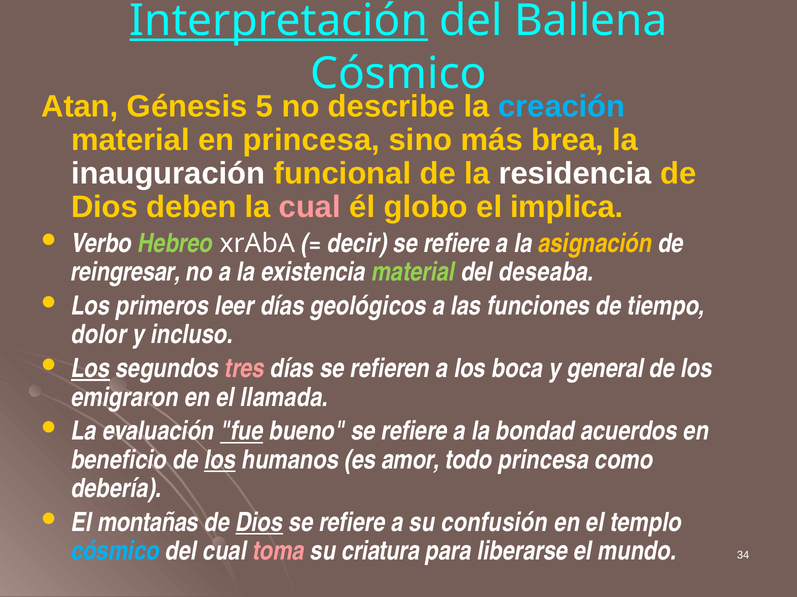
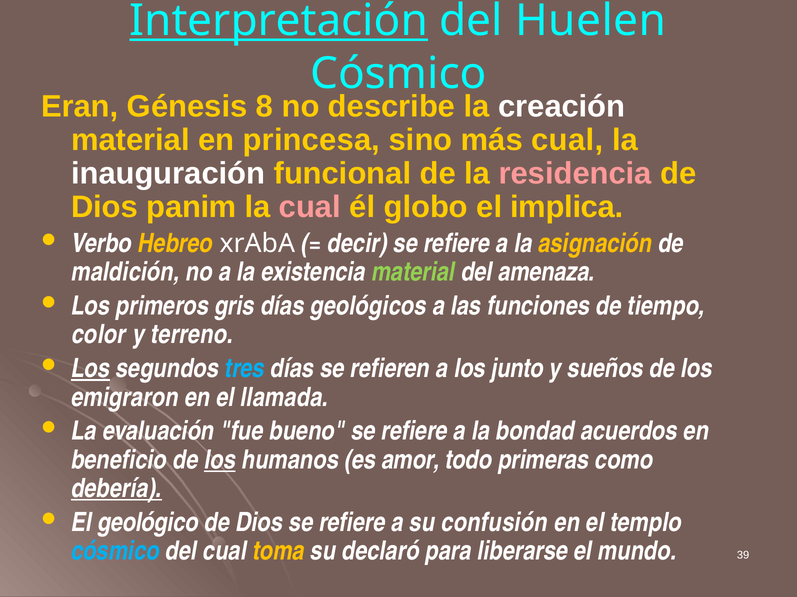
Ballena: Ballena -> Huelen (591, 21)
Atan: Atan -> Eran (80, 107)
5: 5 -> 8 (264, 107)
creación colour: light blue -> white (562, 107)
más brea: brea -> cual (567, 140)
residencia colour: white -> pink (575, 174)
deben: deben -> panim (191, 207)
Hebreo colour: light green -> yellow (175, 244)
reingresar: reingresar -> maldición (125, 272)
deseaba: deseaba -> amenaza (547, 272)
leer: leer -> gris (235, 306)
dolor: dolor -> color (99, 335)
incluso: incluso -> terreno (192, 335)
tres colour: pink -> light blue (245, 369)
boca: boca -> junto (518, 369)
general: general -> sueños (605, 369)
fue underline: present -> none (242, 432)
todo princesa: princesa -> primeras (544, 460)
debería underline: none -> present (116, 489)
montañas: montañas -> geológico (148, 523)
Dios underline: present -> none (259, 523)
toma colour: pink -> yellow (279, 552)
criatura: criatura -> declaró (381, 552)
34: 34 -> 39 (743, 556)
